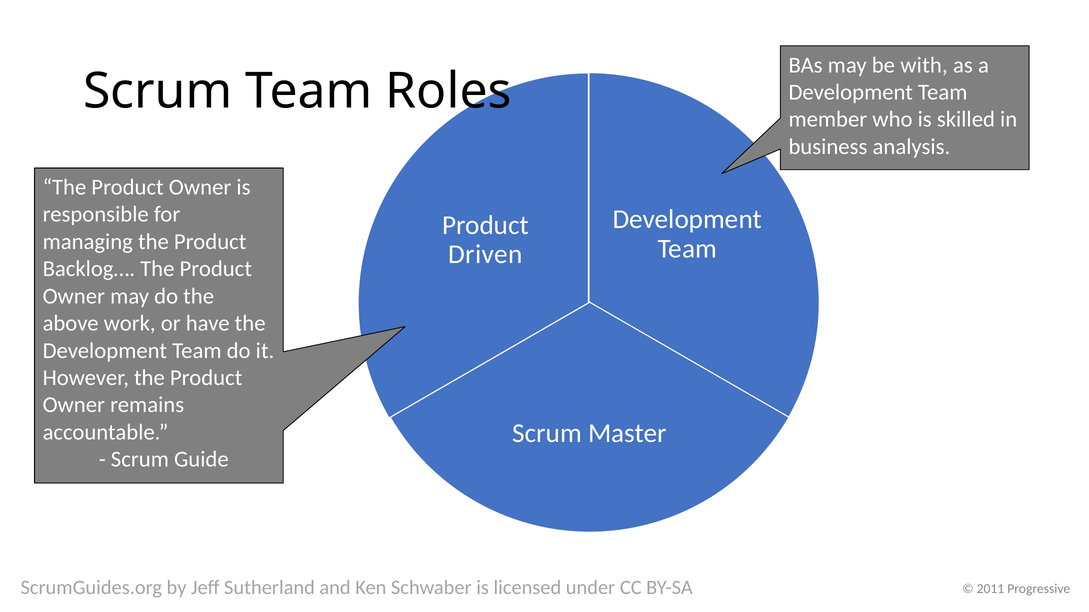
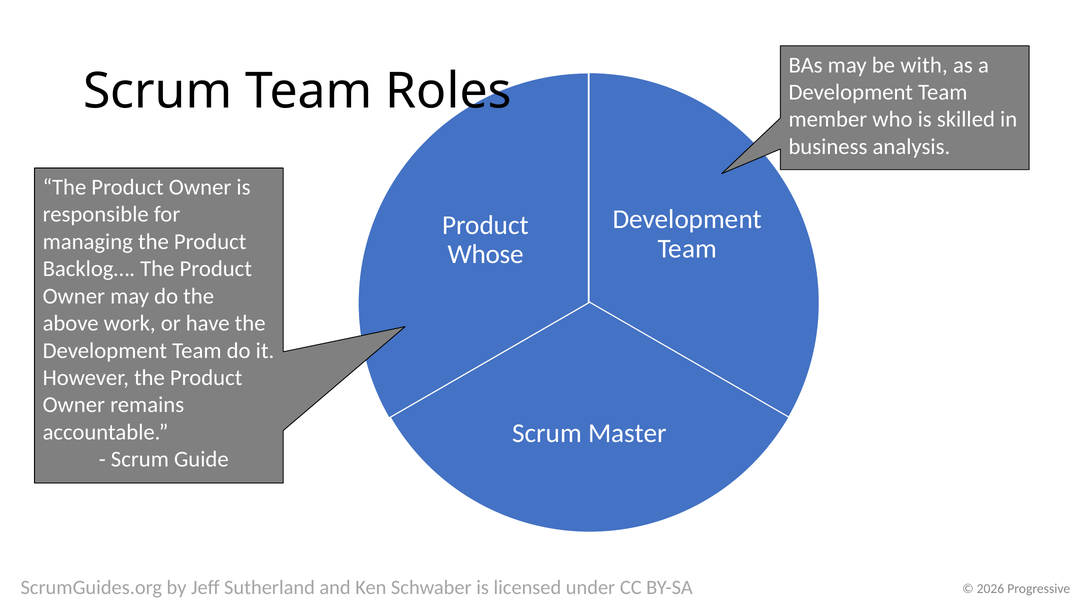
Driven: Driven -> Whose (486, 255)
2011: 2011 -> 2026 (991, 590)
